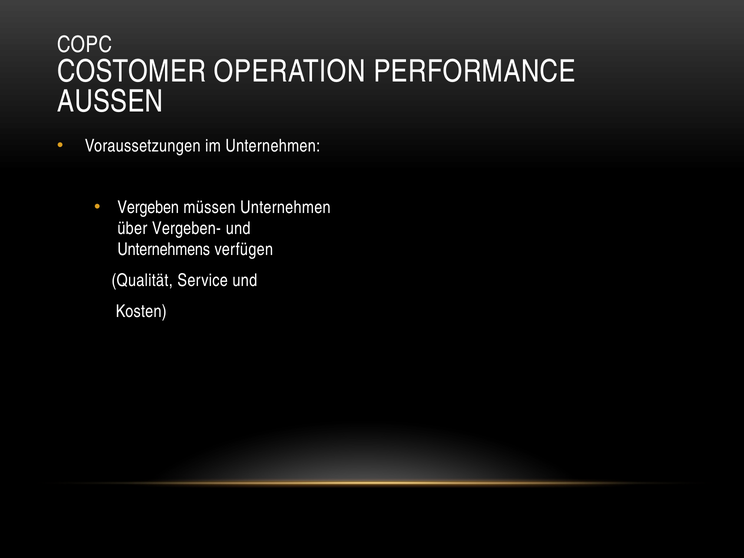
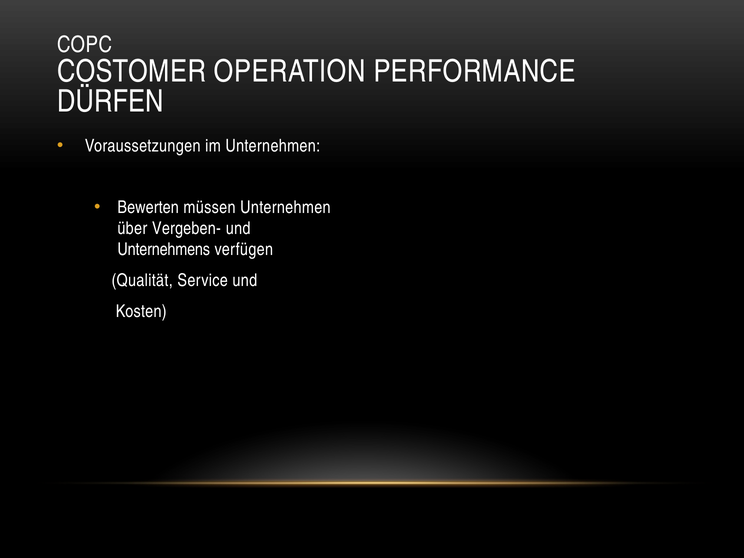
AUSSEN: AUSSEN -> DÜRFEN (110, 101)
Vergeben: Vergeben -> Bewerten (148, 207)
